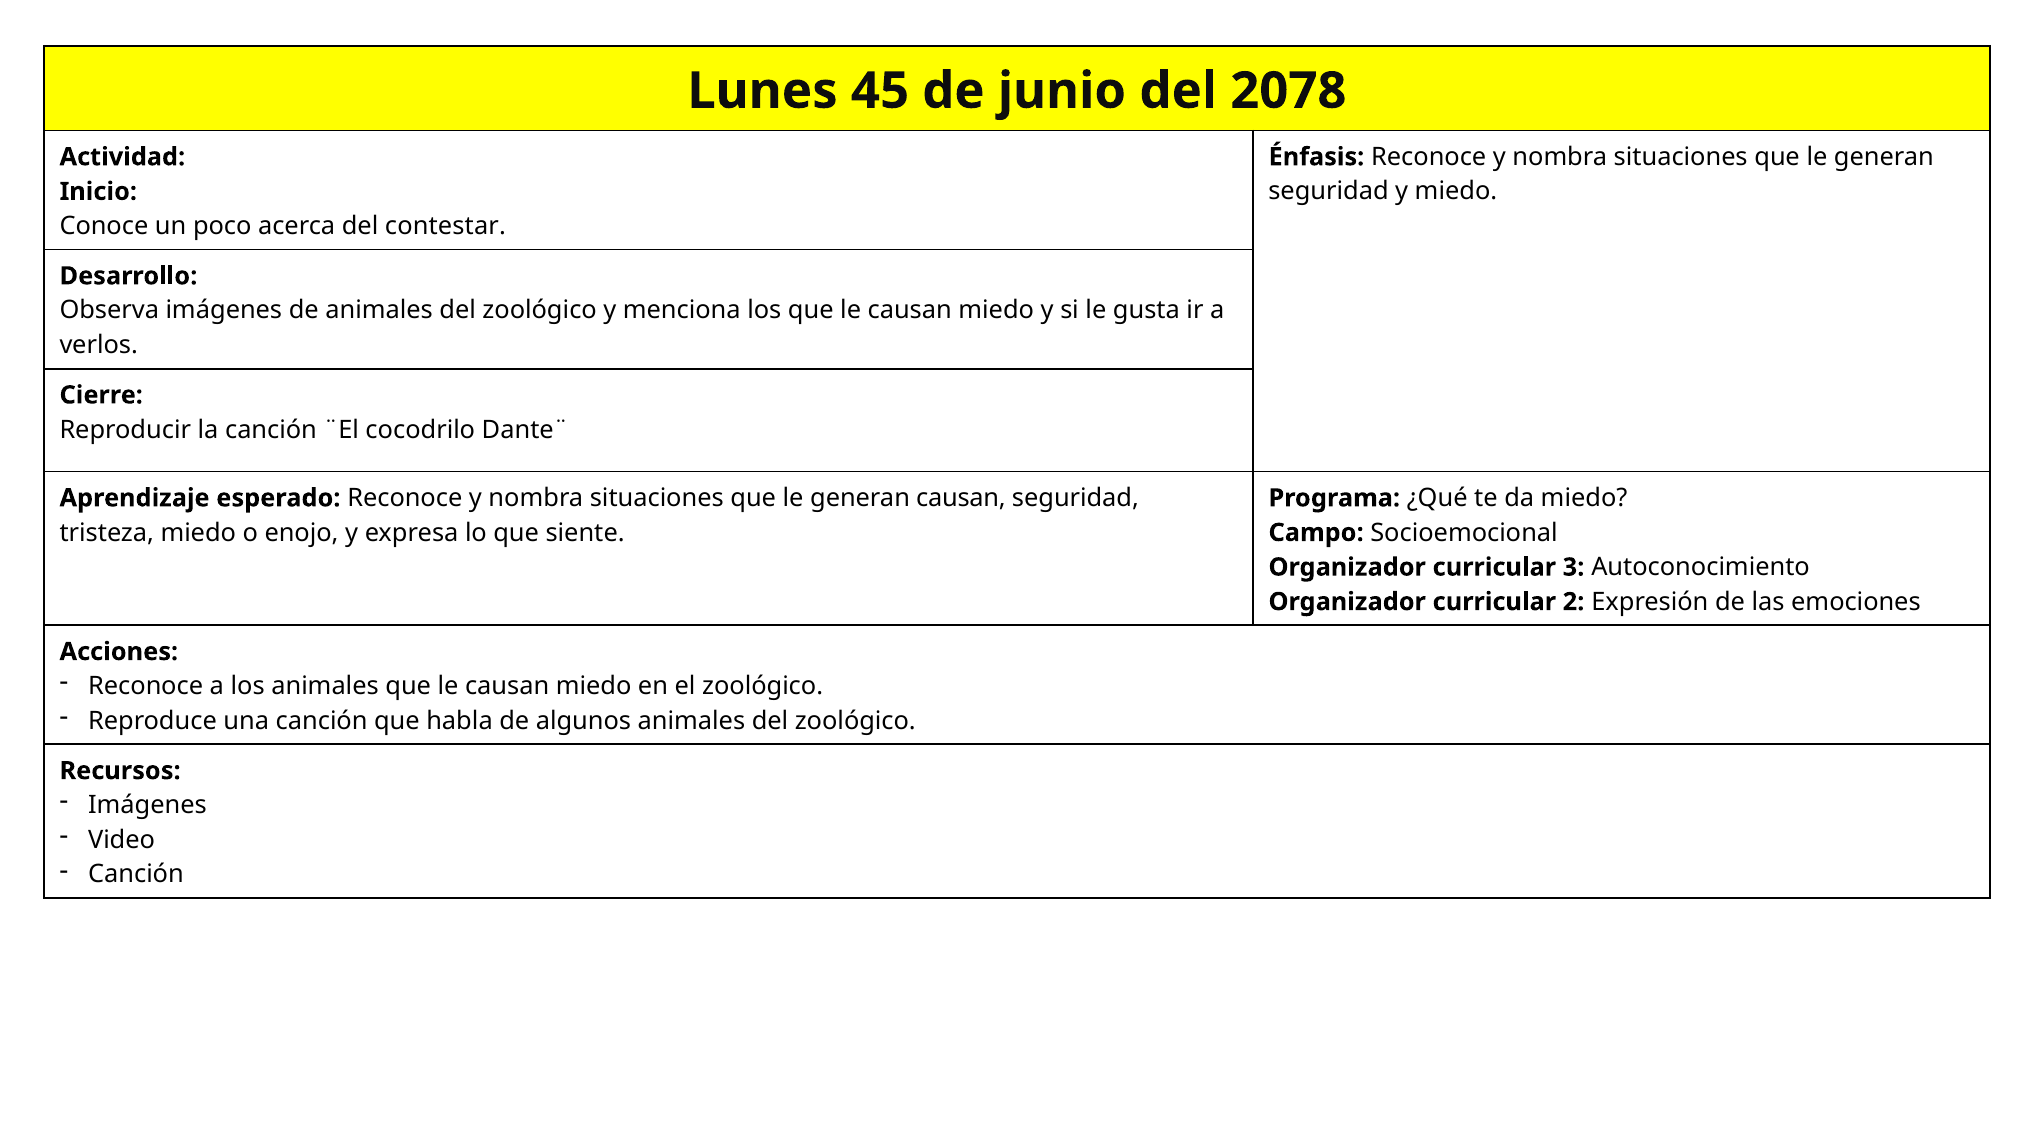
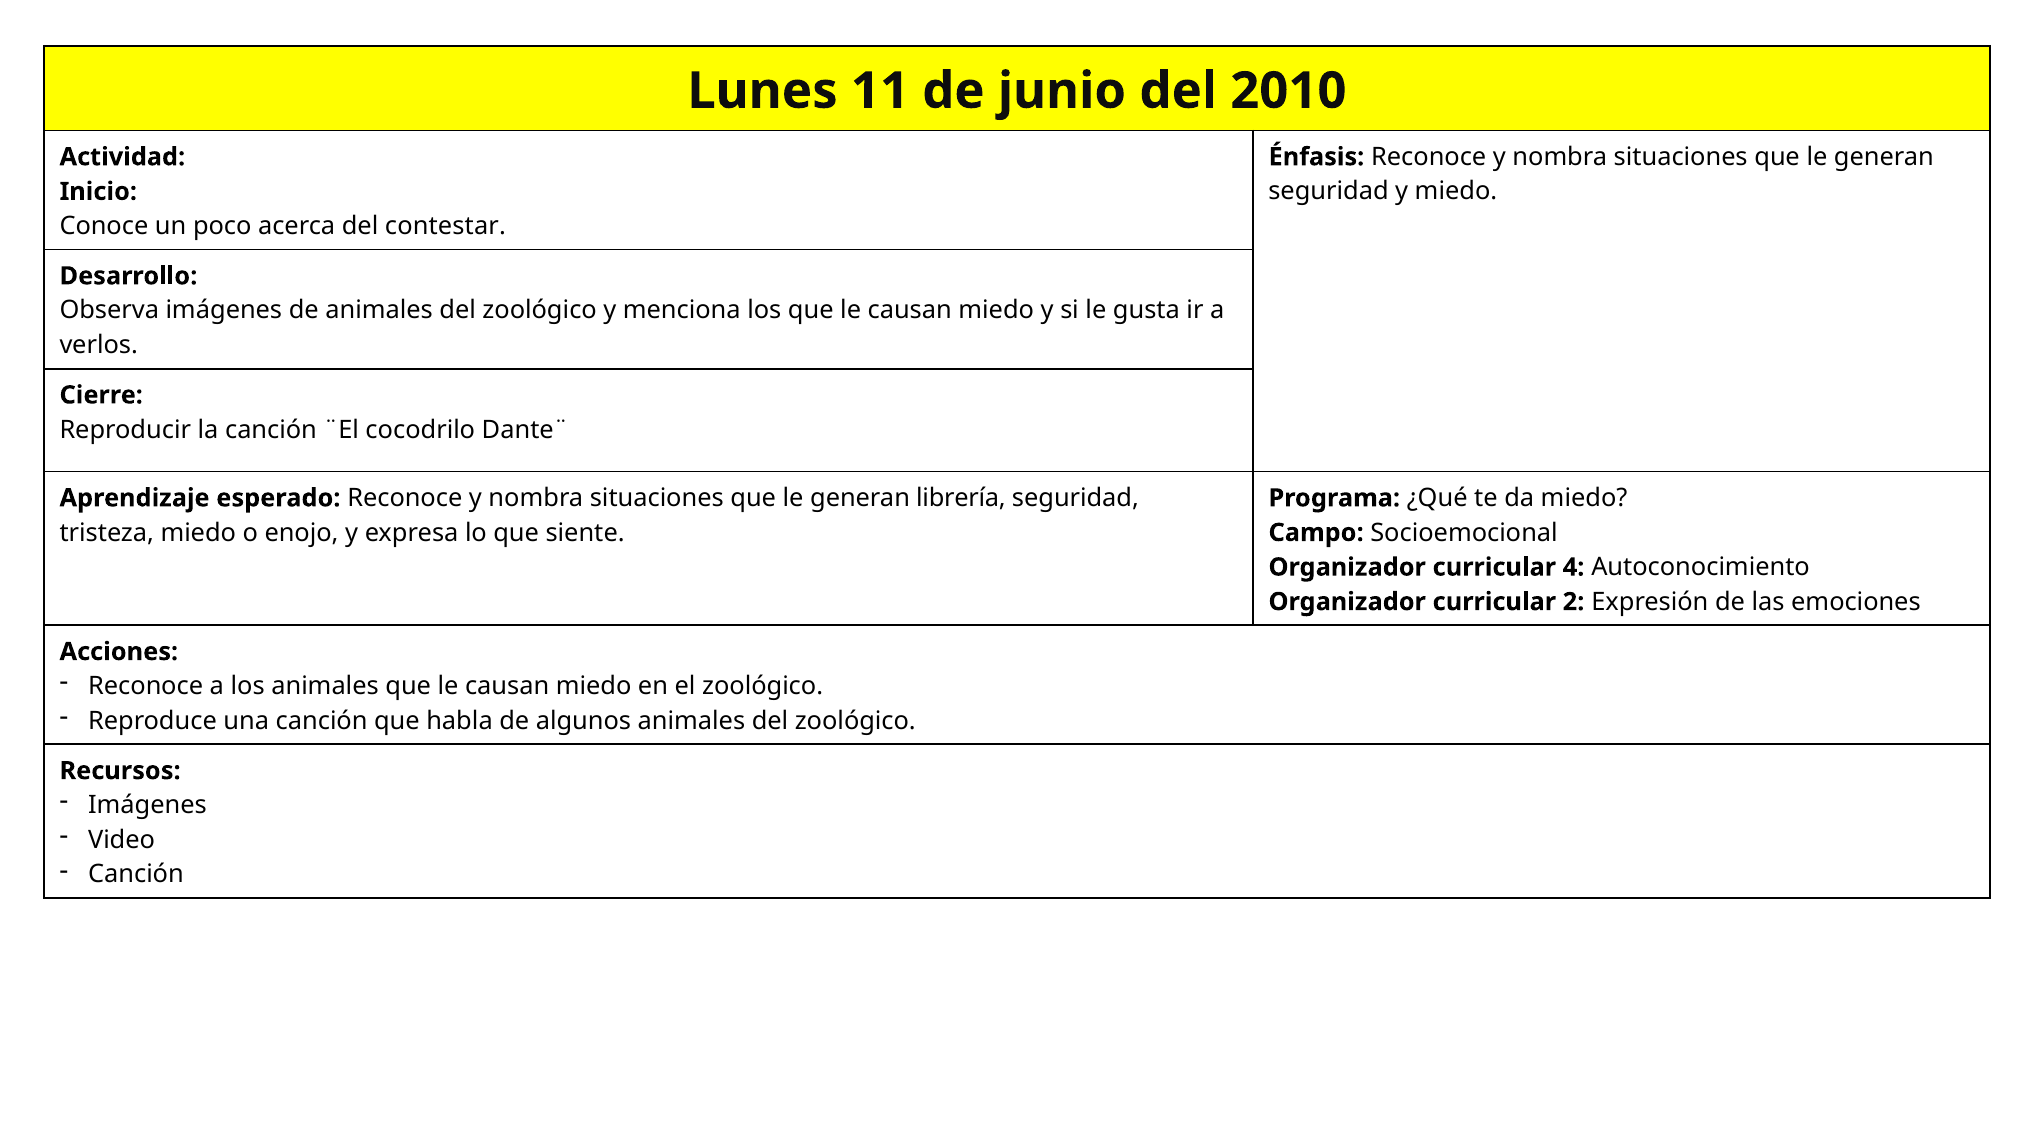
45: 45 -> 11 (880, 91)
2078: 2078 -> 2010 (1288, 91)
generan causan: causan -> librería (961, 498)
3: 3 -> 4 (1574, 567)
